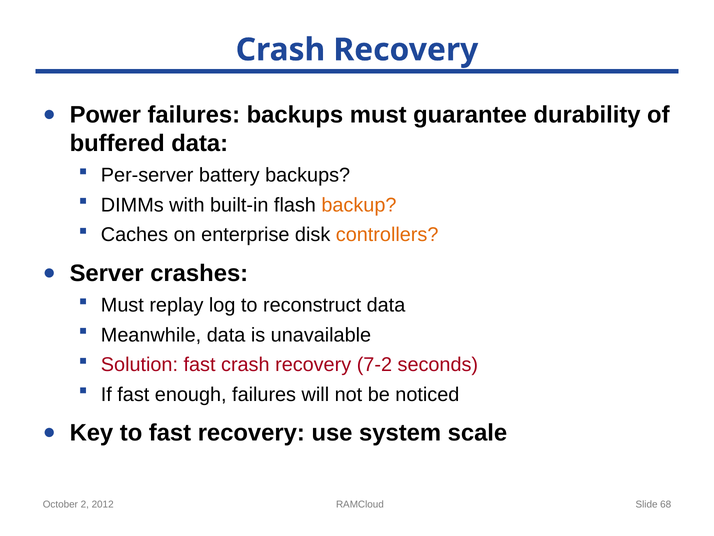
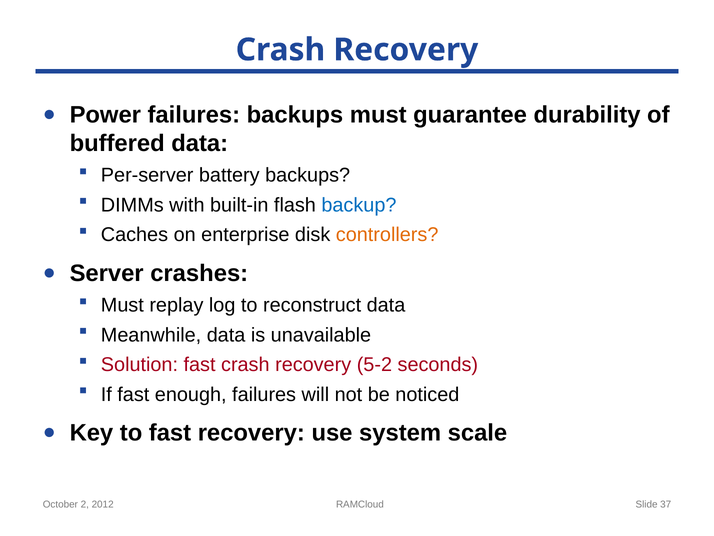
backup colour: orange -> blue (359, 205)
7-2: 7-2 -> 5-2 (374, 364)
68: 68 -> 37 (666, 504)
